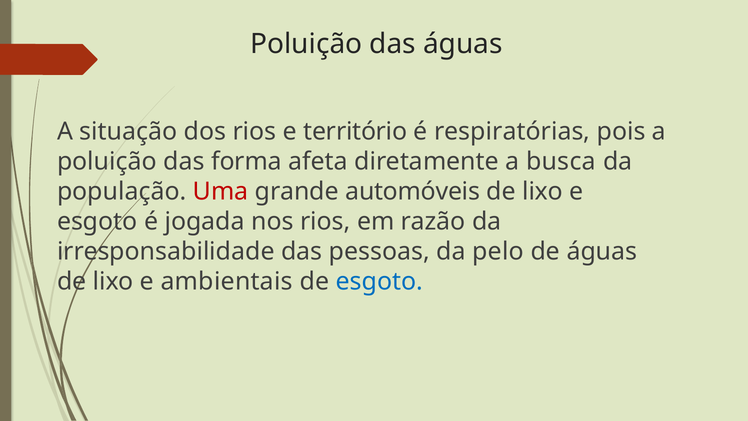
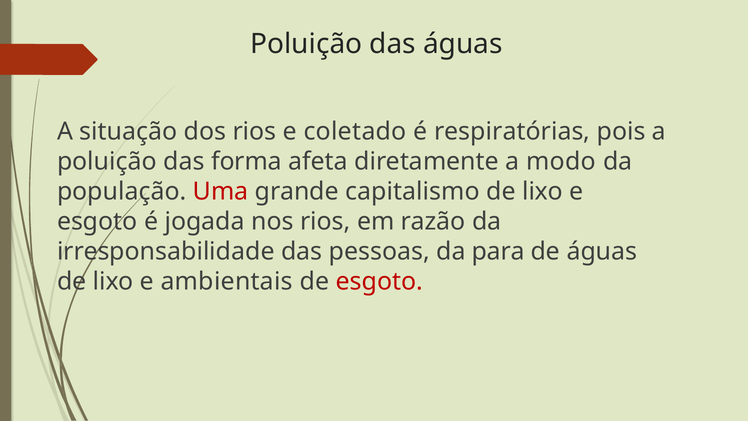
território: território -> coletado (355, 132)
busca: busca -> modo (561, 161)
automóveis: automóveis -> capitalismo (413, 191)
pelo: pelo -> para (498, 251)
esgoto colour: blue -> red (379, 281)
